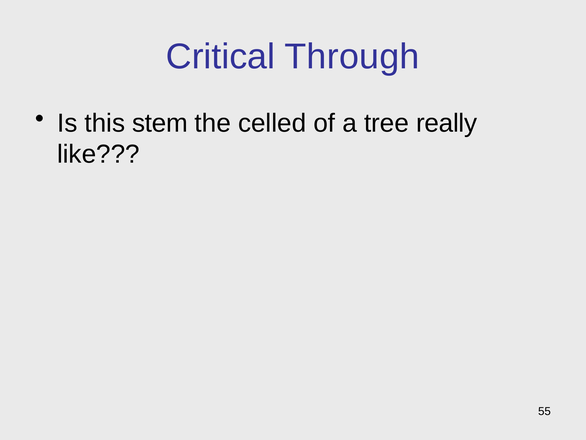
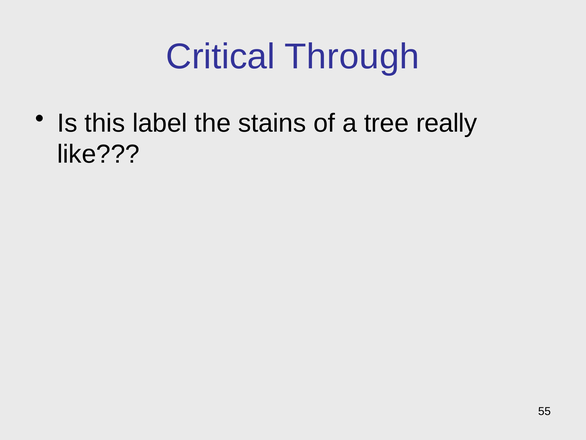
stem: stem -> label (160, 123)
celled: celled -> stains (272, 123)
